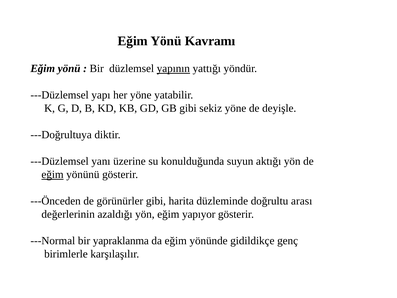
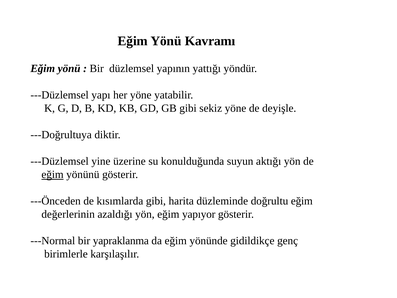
yapının underline: present -> none (173, 69)
yanı: yanı -> yine (101, 161)
görünürler: görünürler -> kısımlarda (120, 201)
doğrultu arası: arası -> eğim (302, 201)
